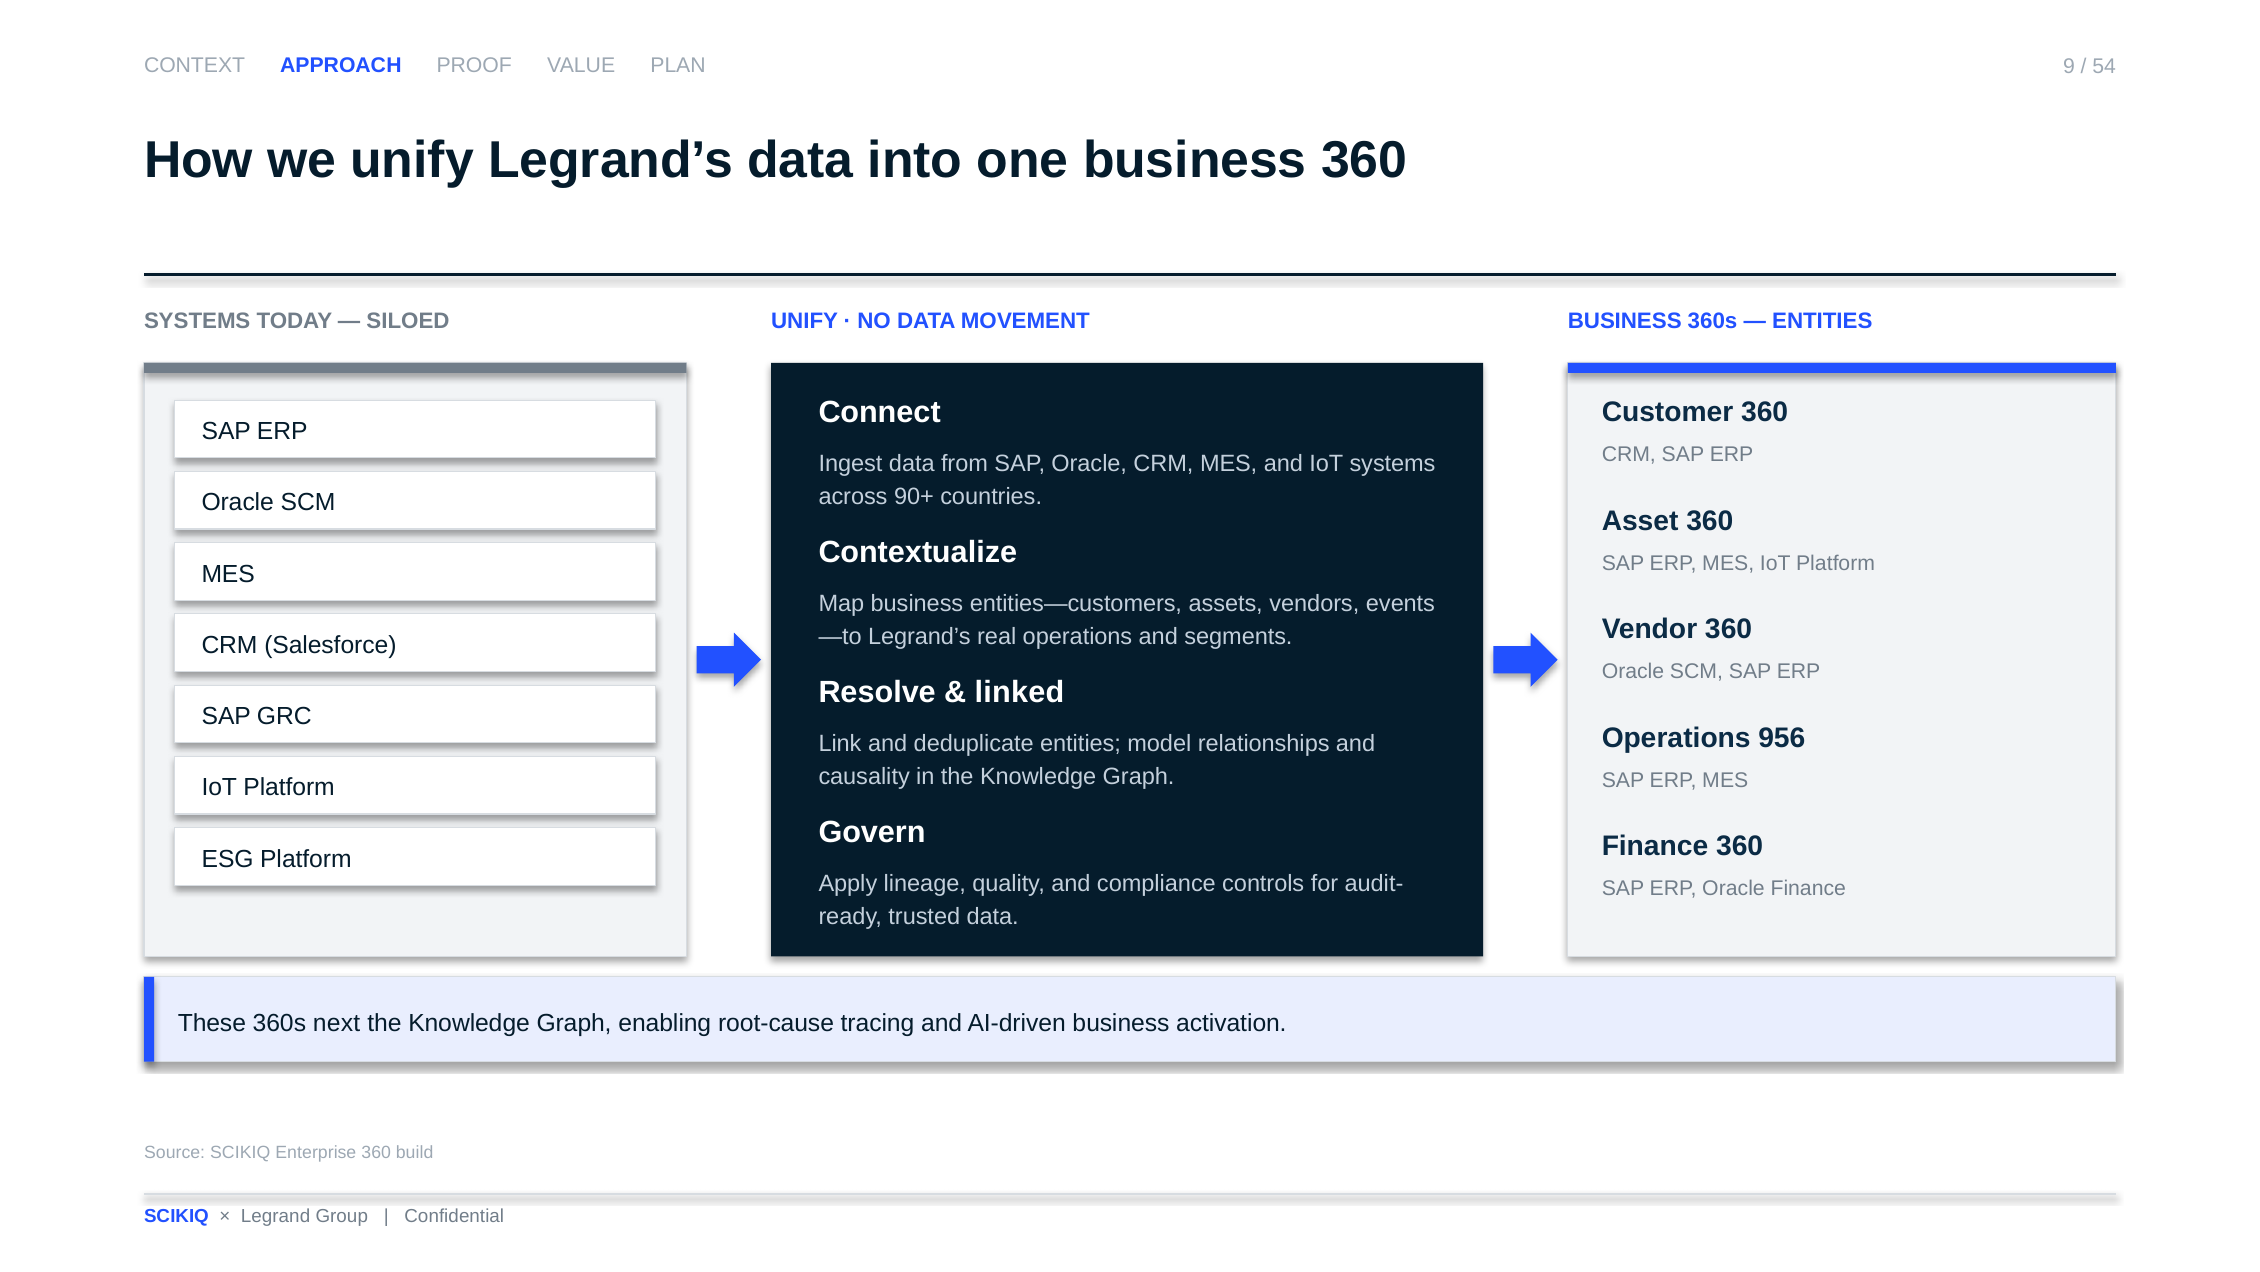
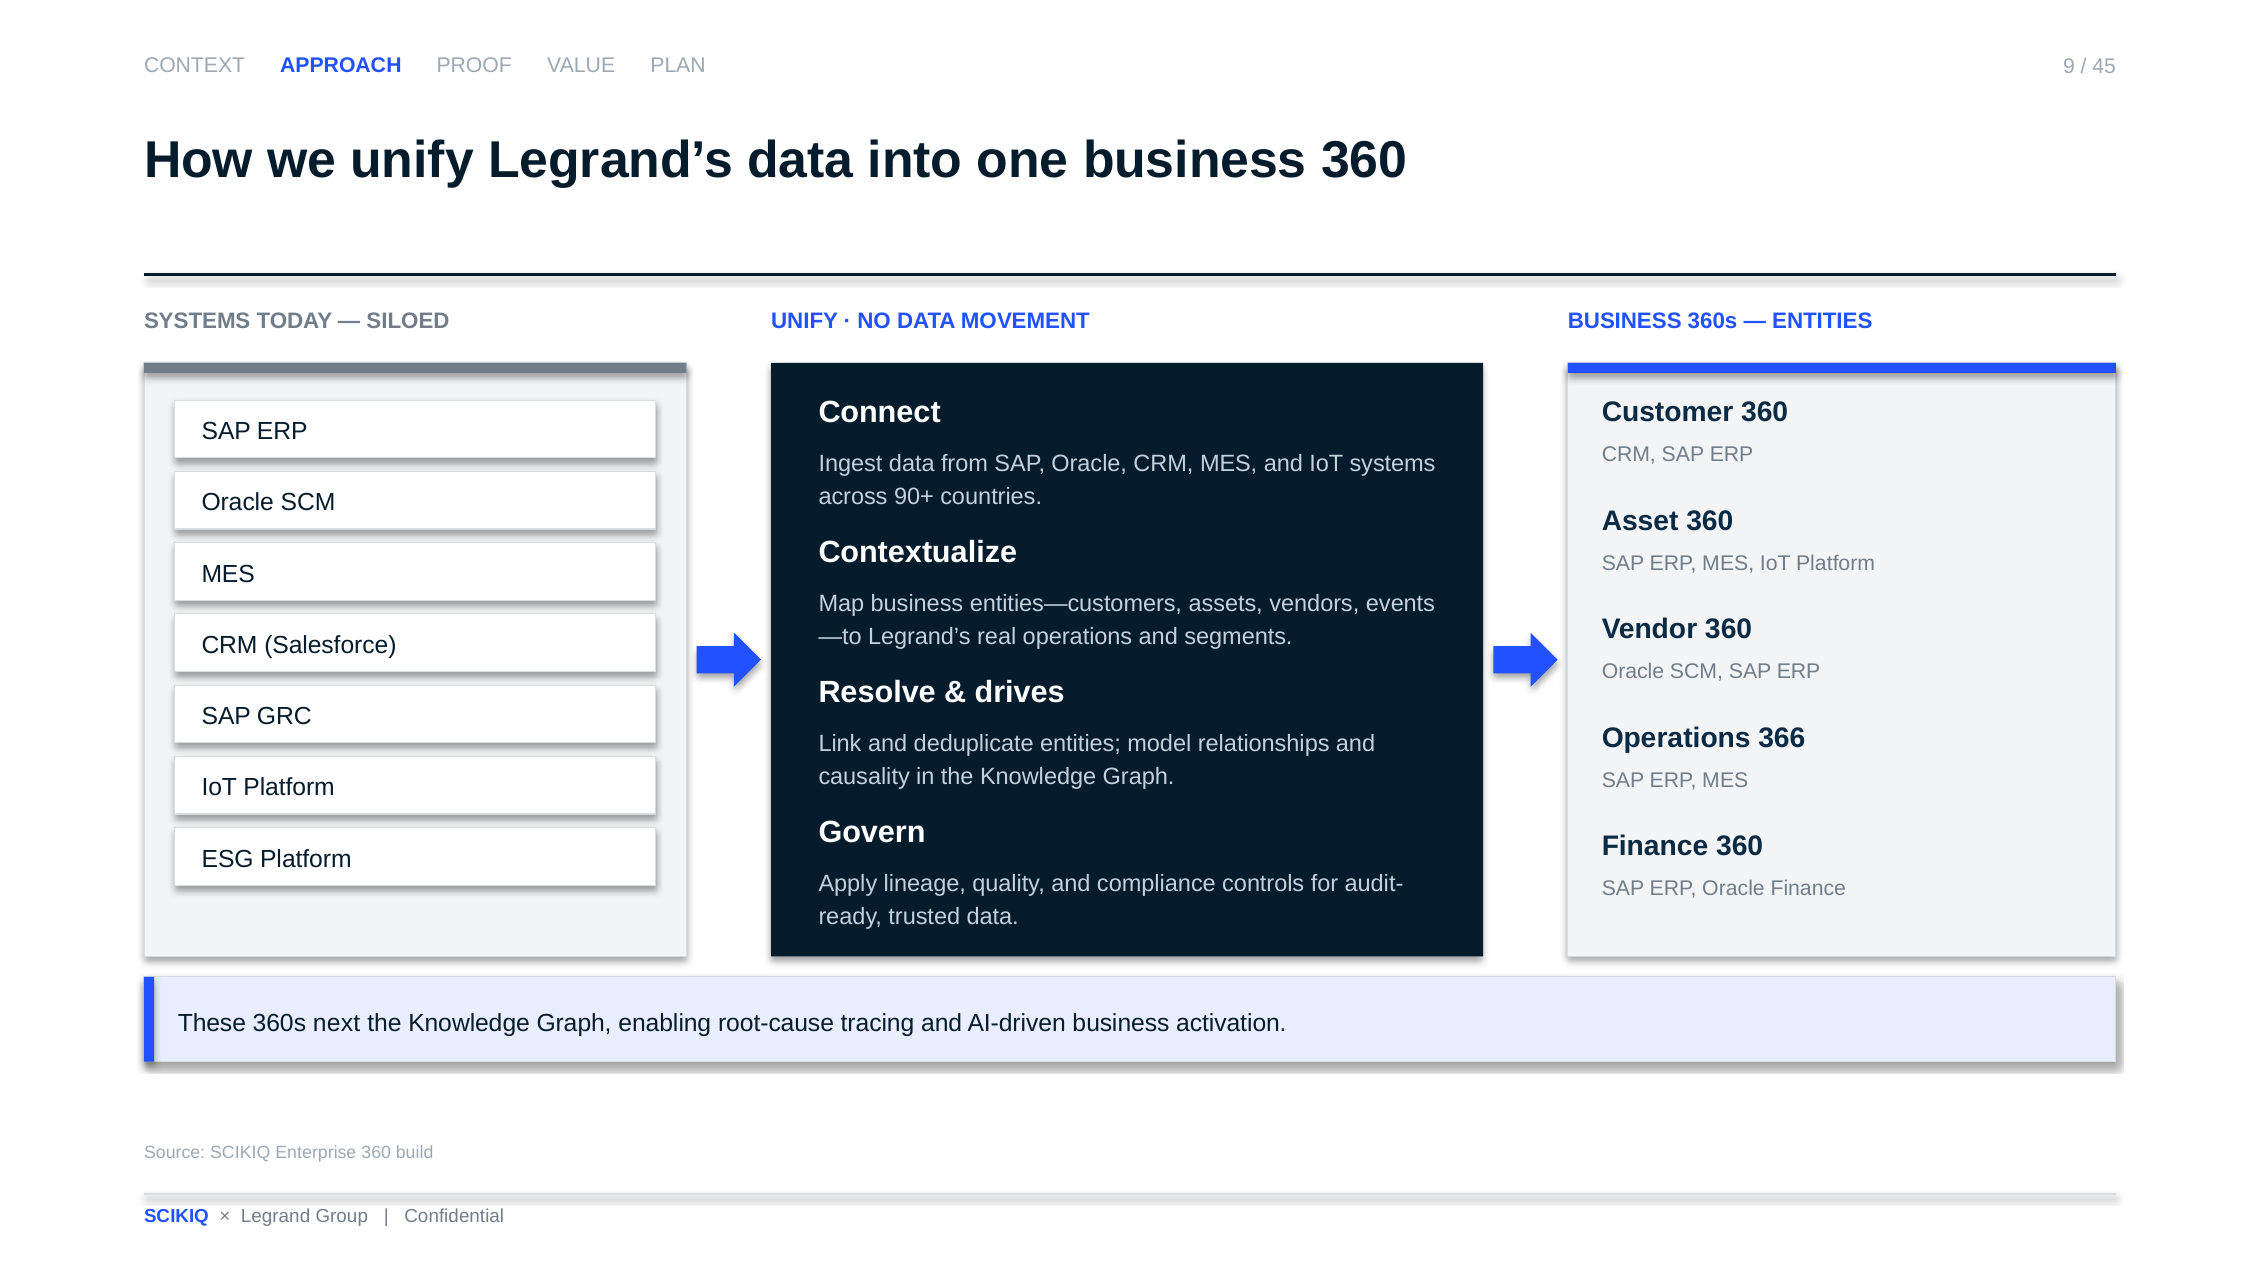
54: 54 -> 45 (2104, 66)
linked: linked -> drives (1020, 692)
956: 956 -> 366 (1782, 738)
